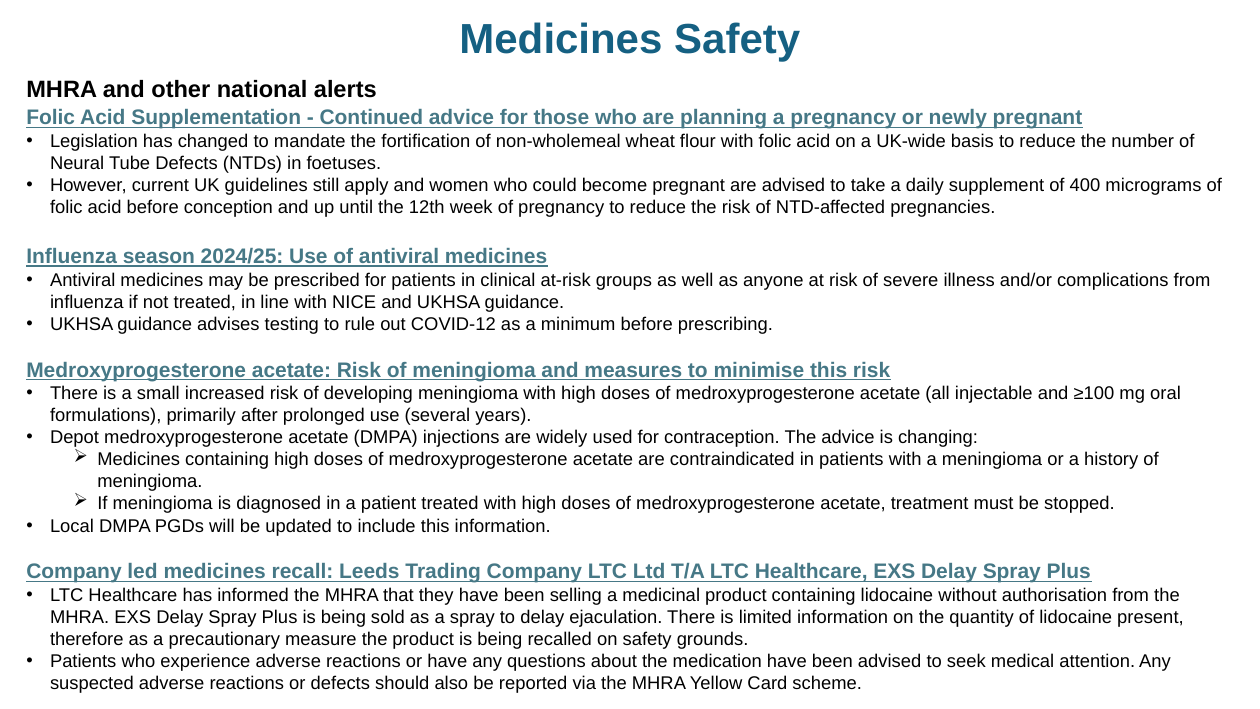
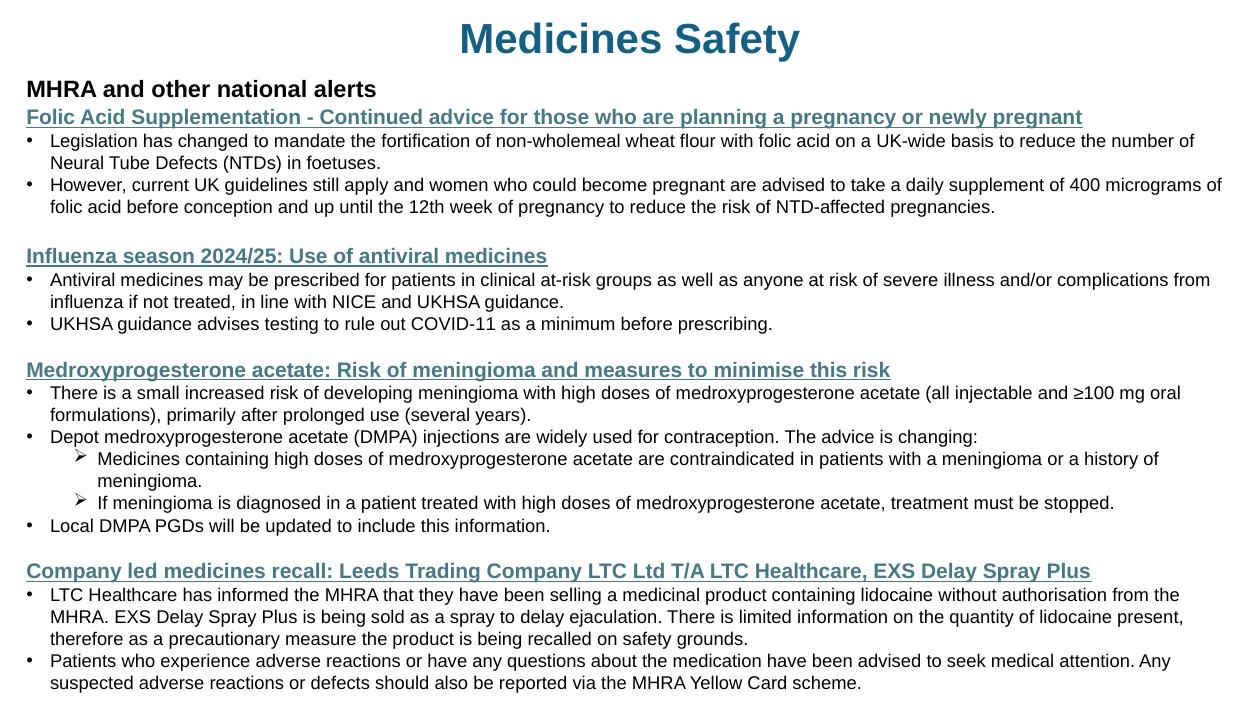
COVID-12: COVID-12 -> COVID-11 (453, 324)
